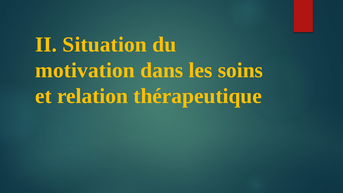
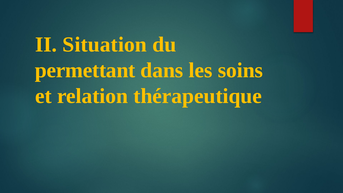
motivation: motivation -> permettant (85, 70)
